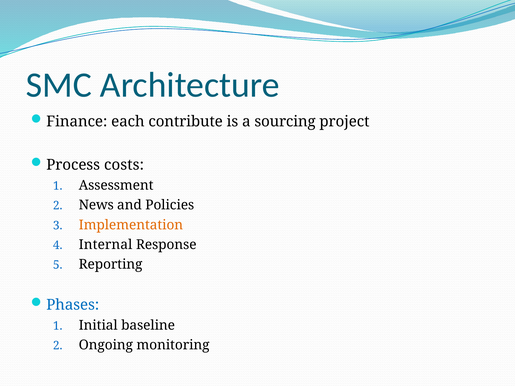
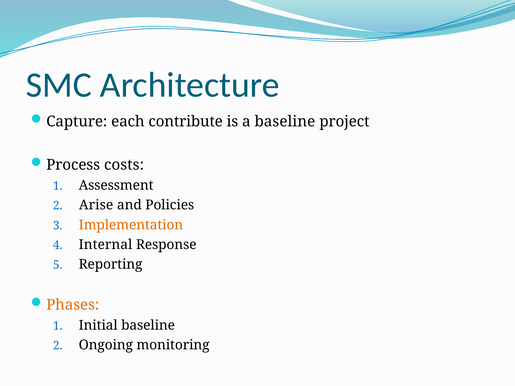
Finance: Finance -> Capture (77, 122)
a sourcing: sourcing -> baseline (285, 122)
News: News -> Arise (96, 205)
Phases colour: blue -> orange (73, 305)
